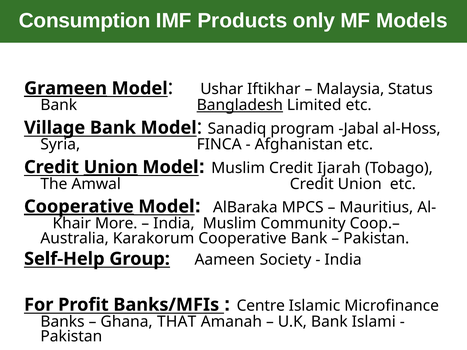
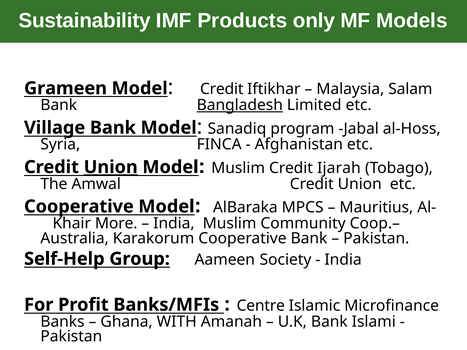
Consumption: Consumption -> Sustainability (85, 21)
Grameen underline: present -> none (66, 88)
Ushar: Ushar -> Credit (222, 89)
Status: Status -> Salam (410, 89)
Cooperative underline: present -> none (79, 207)
THAT: THAT -> WITH (177, 322)
